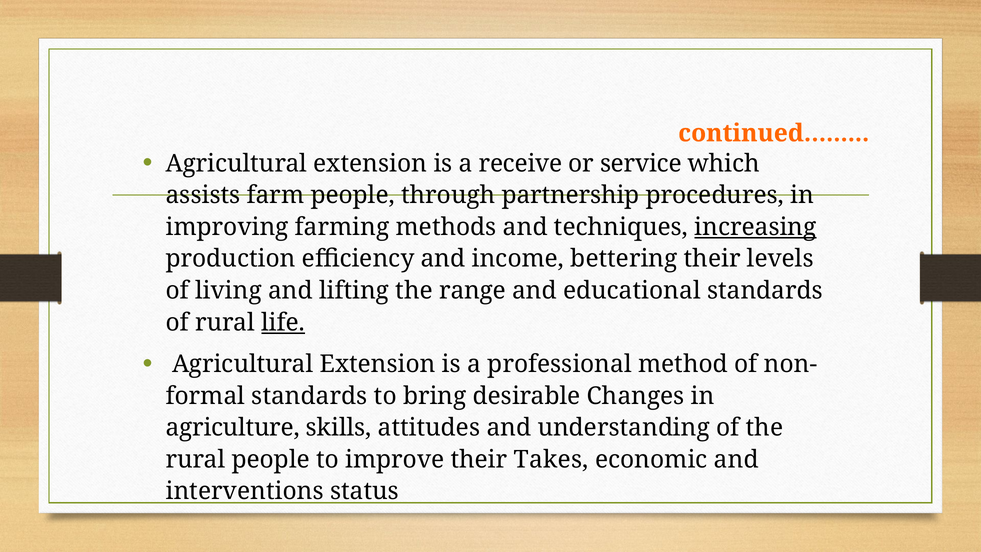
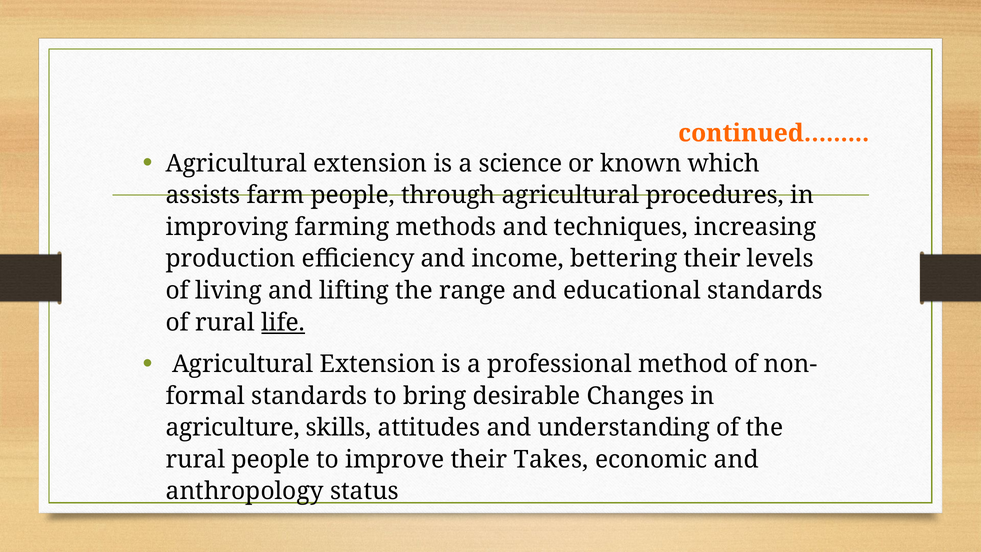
receive: receive -> science (521, 163)
service: service -> known (641, 163)
through partnership: partnership -> agricultural (571, 195)
increasing underline: present -> none (755, 227)
interventions: interventions -> anthropology (245, 491)
